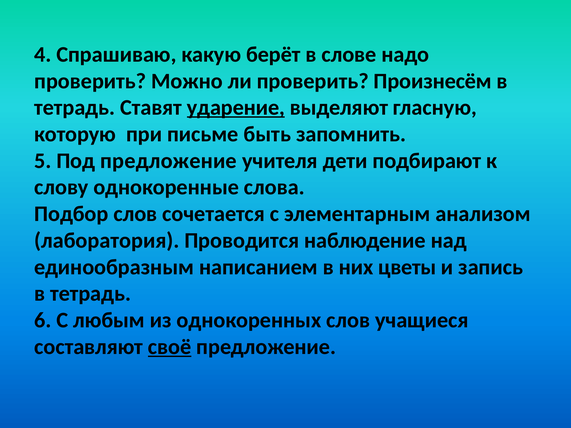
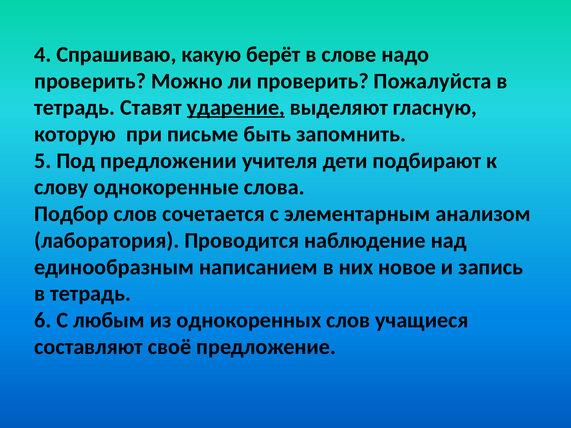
Произнесём: Произнесём -> Пожалуйста (433, 81)
Под предложение: предложение -> предложении (169, 161)
цветы: цветы -> новое (407, 267)
своё underline: present -> none (170, 347)
